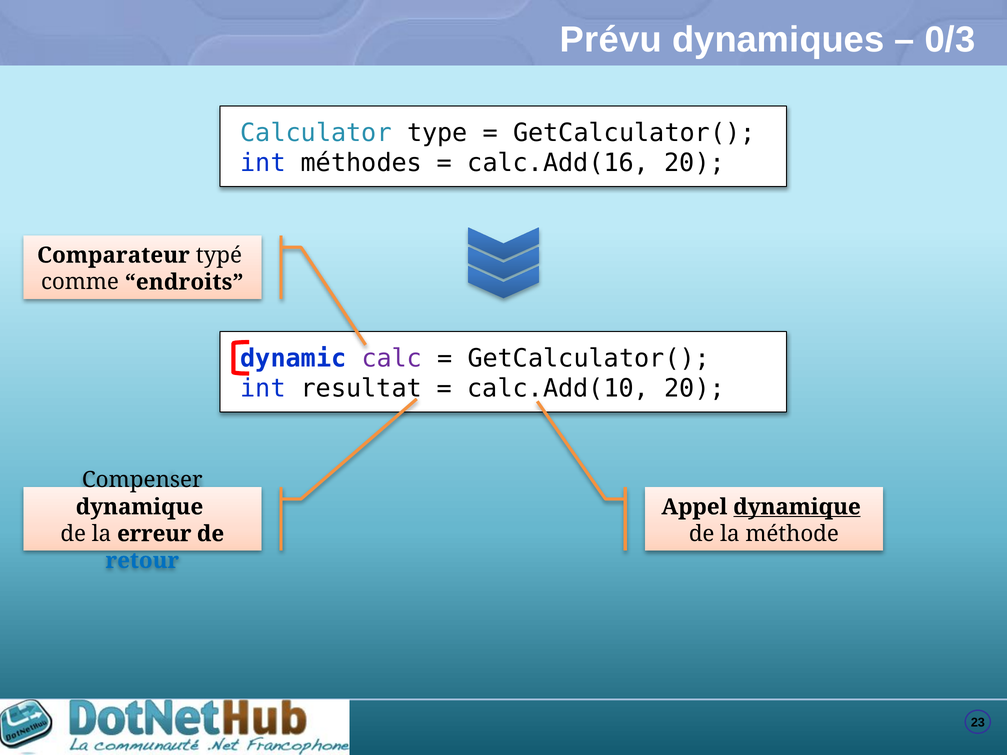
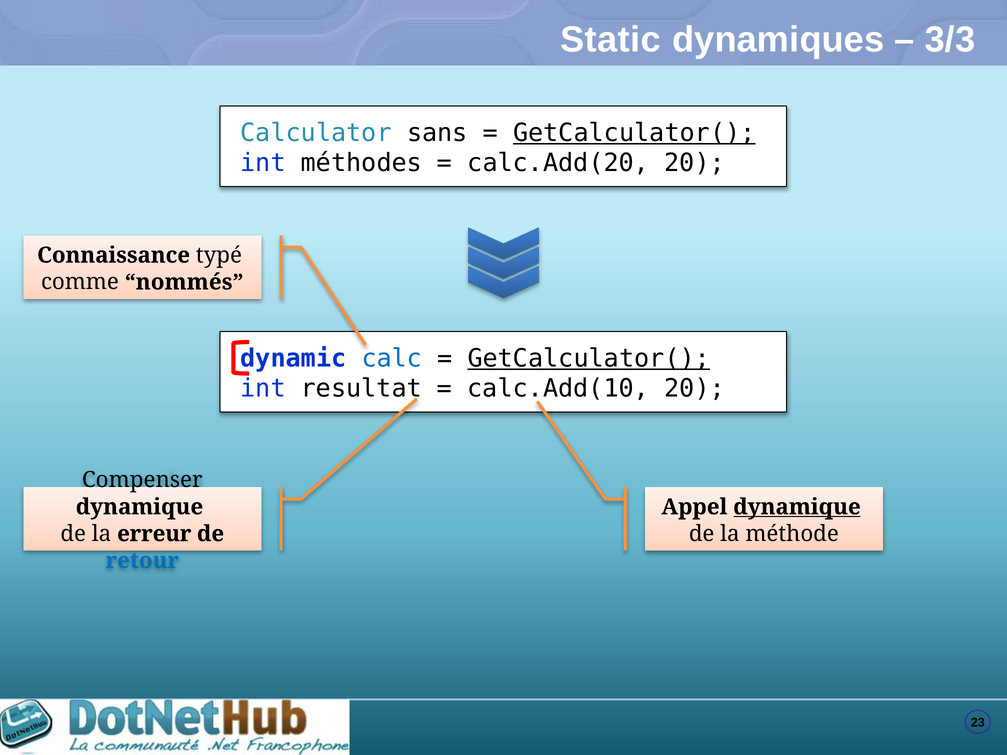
Prévu: Prévu -> Static (611, 40)
0/3: 0/3 -> 3/3 (950, 40)
type: type -> sans (437, 133)
GetCalculator( underline: none -> present (634, 133)
calc.Add(16: calc.Add(16 -> calc.Add(20 (558, 163)
Comparateur: Comparateur -> Connaissance (114, 255)
endroits: endroits -> nommés (184, 282)
calc colour: purple -> blue (392, 358)
GetCalculator( underline: none -> present (589, 358)
